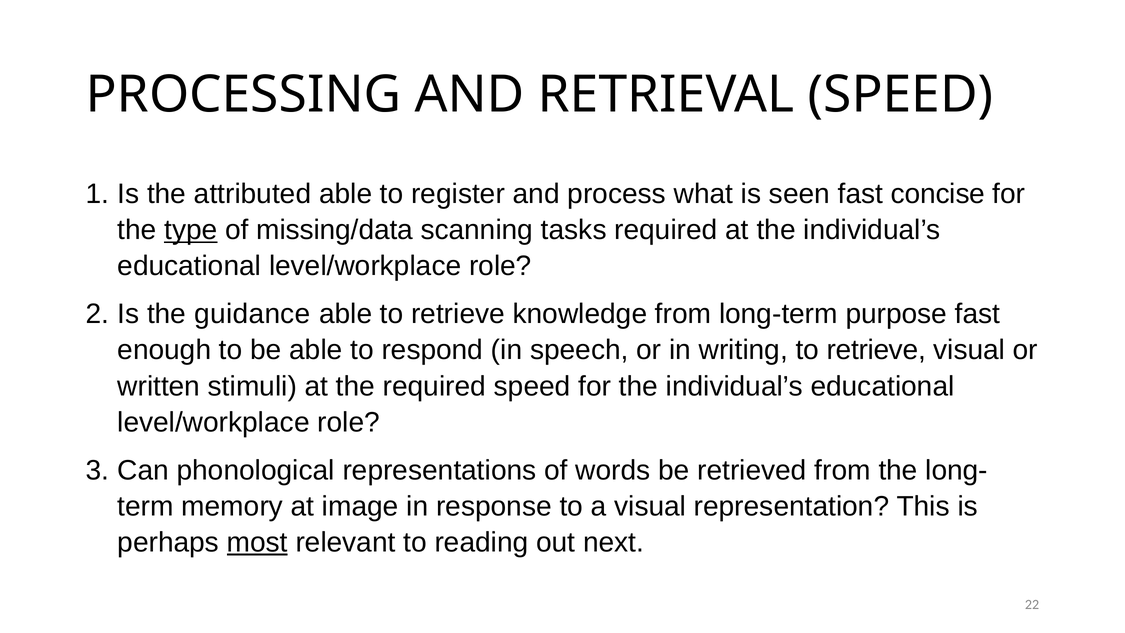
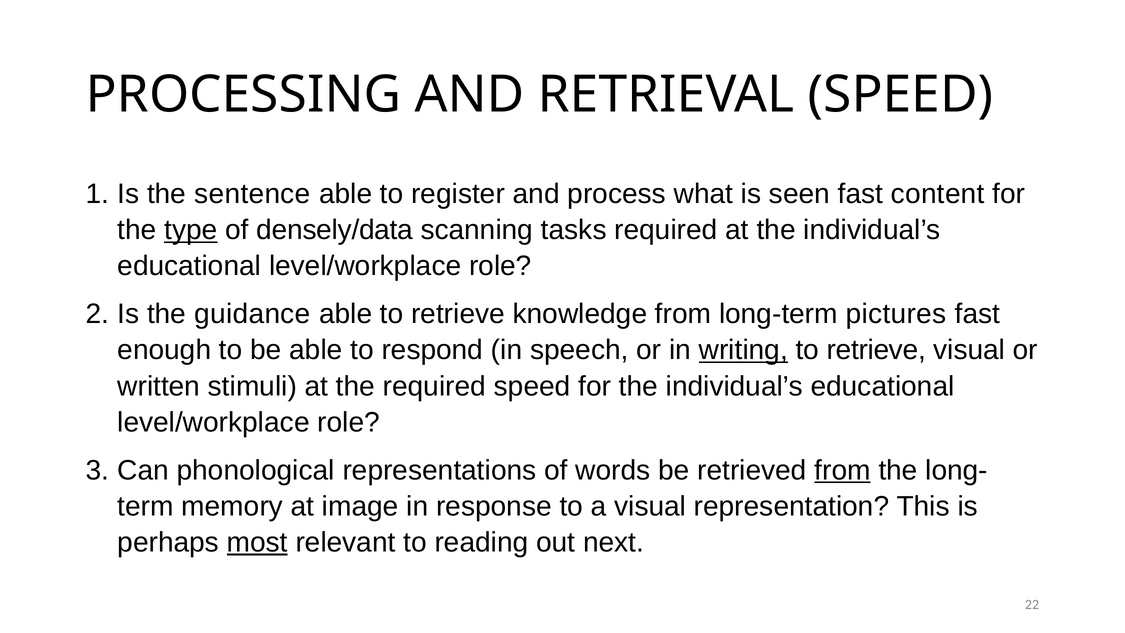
attributed: attributed -> sentence (252, 194)
concise: concise -> content (938, 194)
missing/data: missing/data -> densely/data (335, 230)
purpose: purpose -> pictures (896, 314)
writing underline: none -> present (743, 350)
from underline: none -> present (843, 470)
